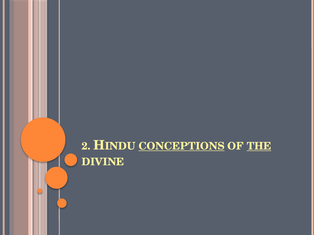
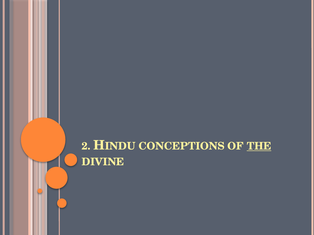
CONCEPTIONS underline: present -> none (182, 147)
